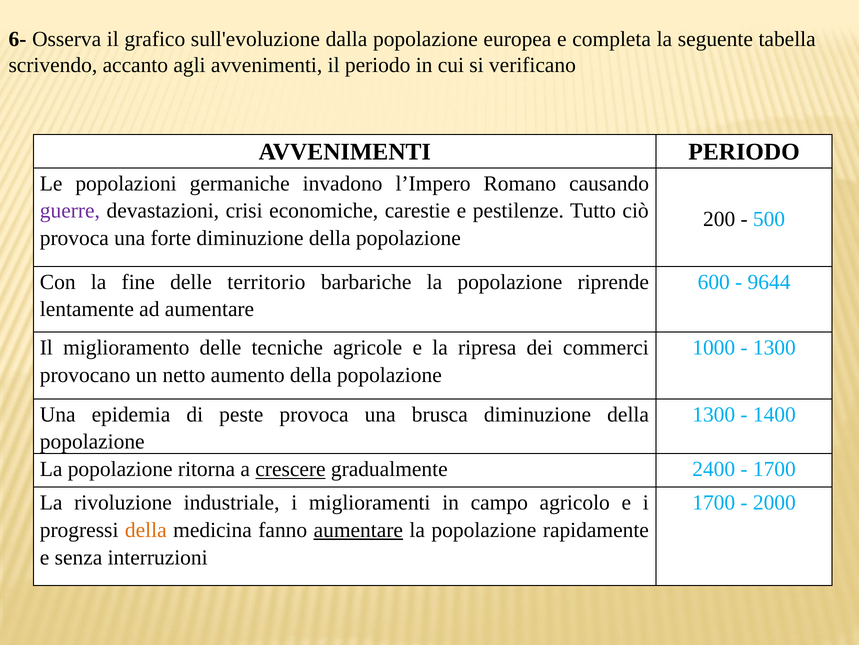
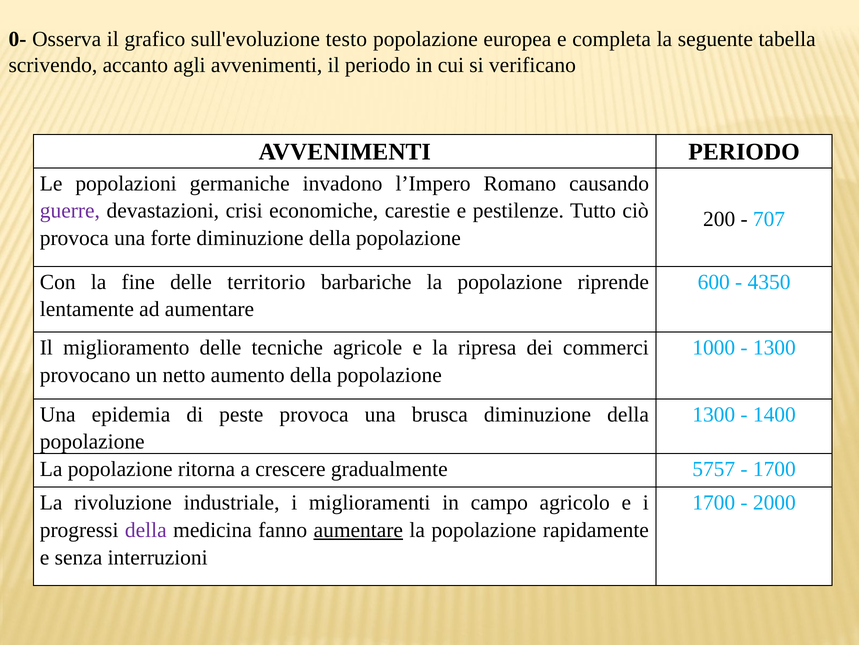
6-: 6- -> 0- (18, 39)
dalla: dalla -> testo (346, 39)
500: 500 -> 707 (769, 219)
9644: 9644 -> 4350 (769, 282)
crescere underline: present -> none (290, 469)
2400: 2400 -> 5757 (714, 469)
della colour: orange -> purple (146, 529)
